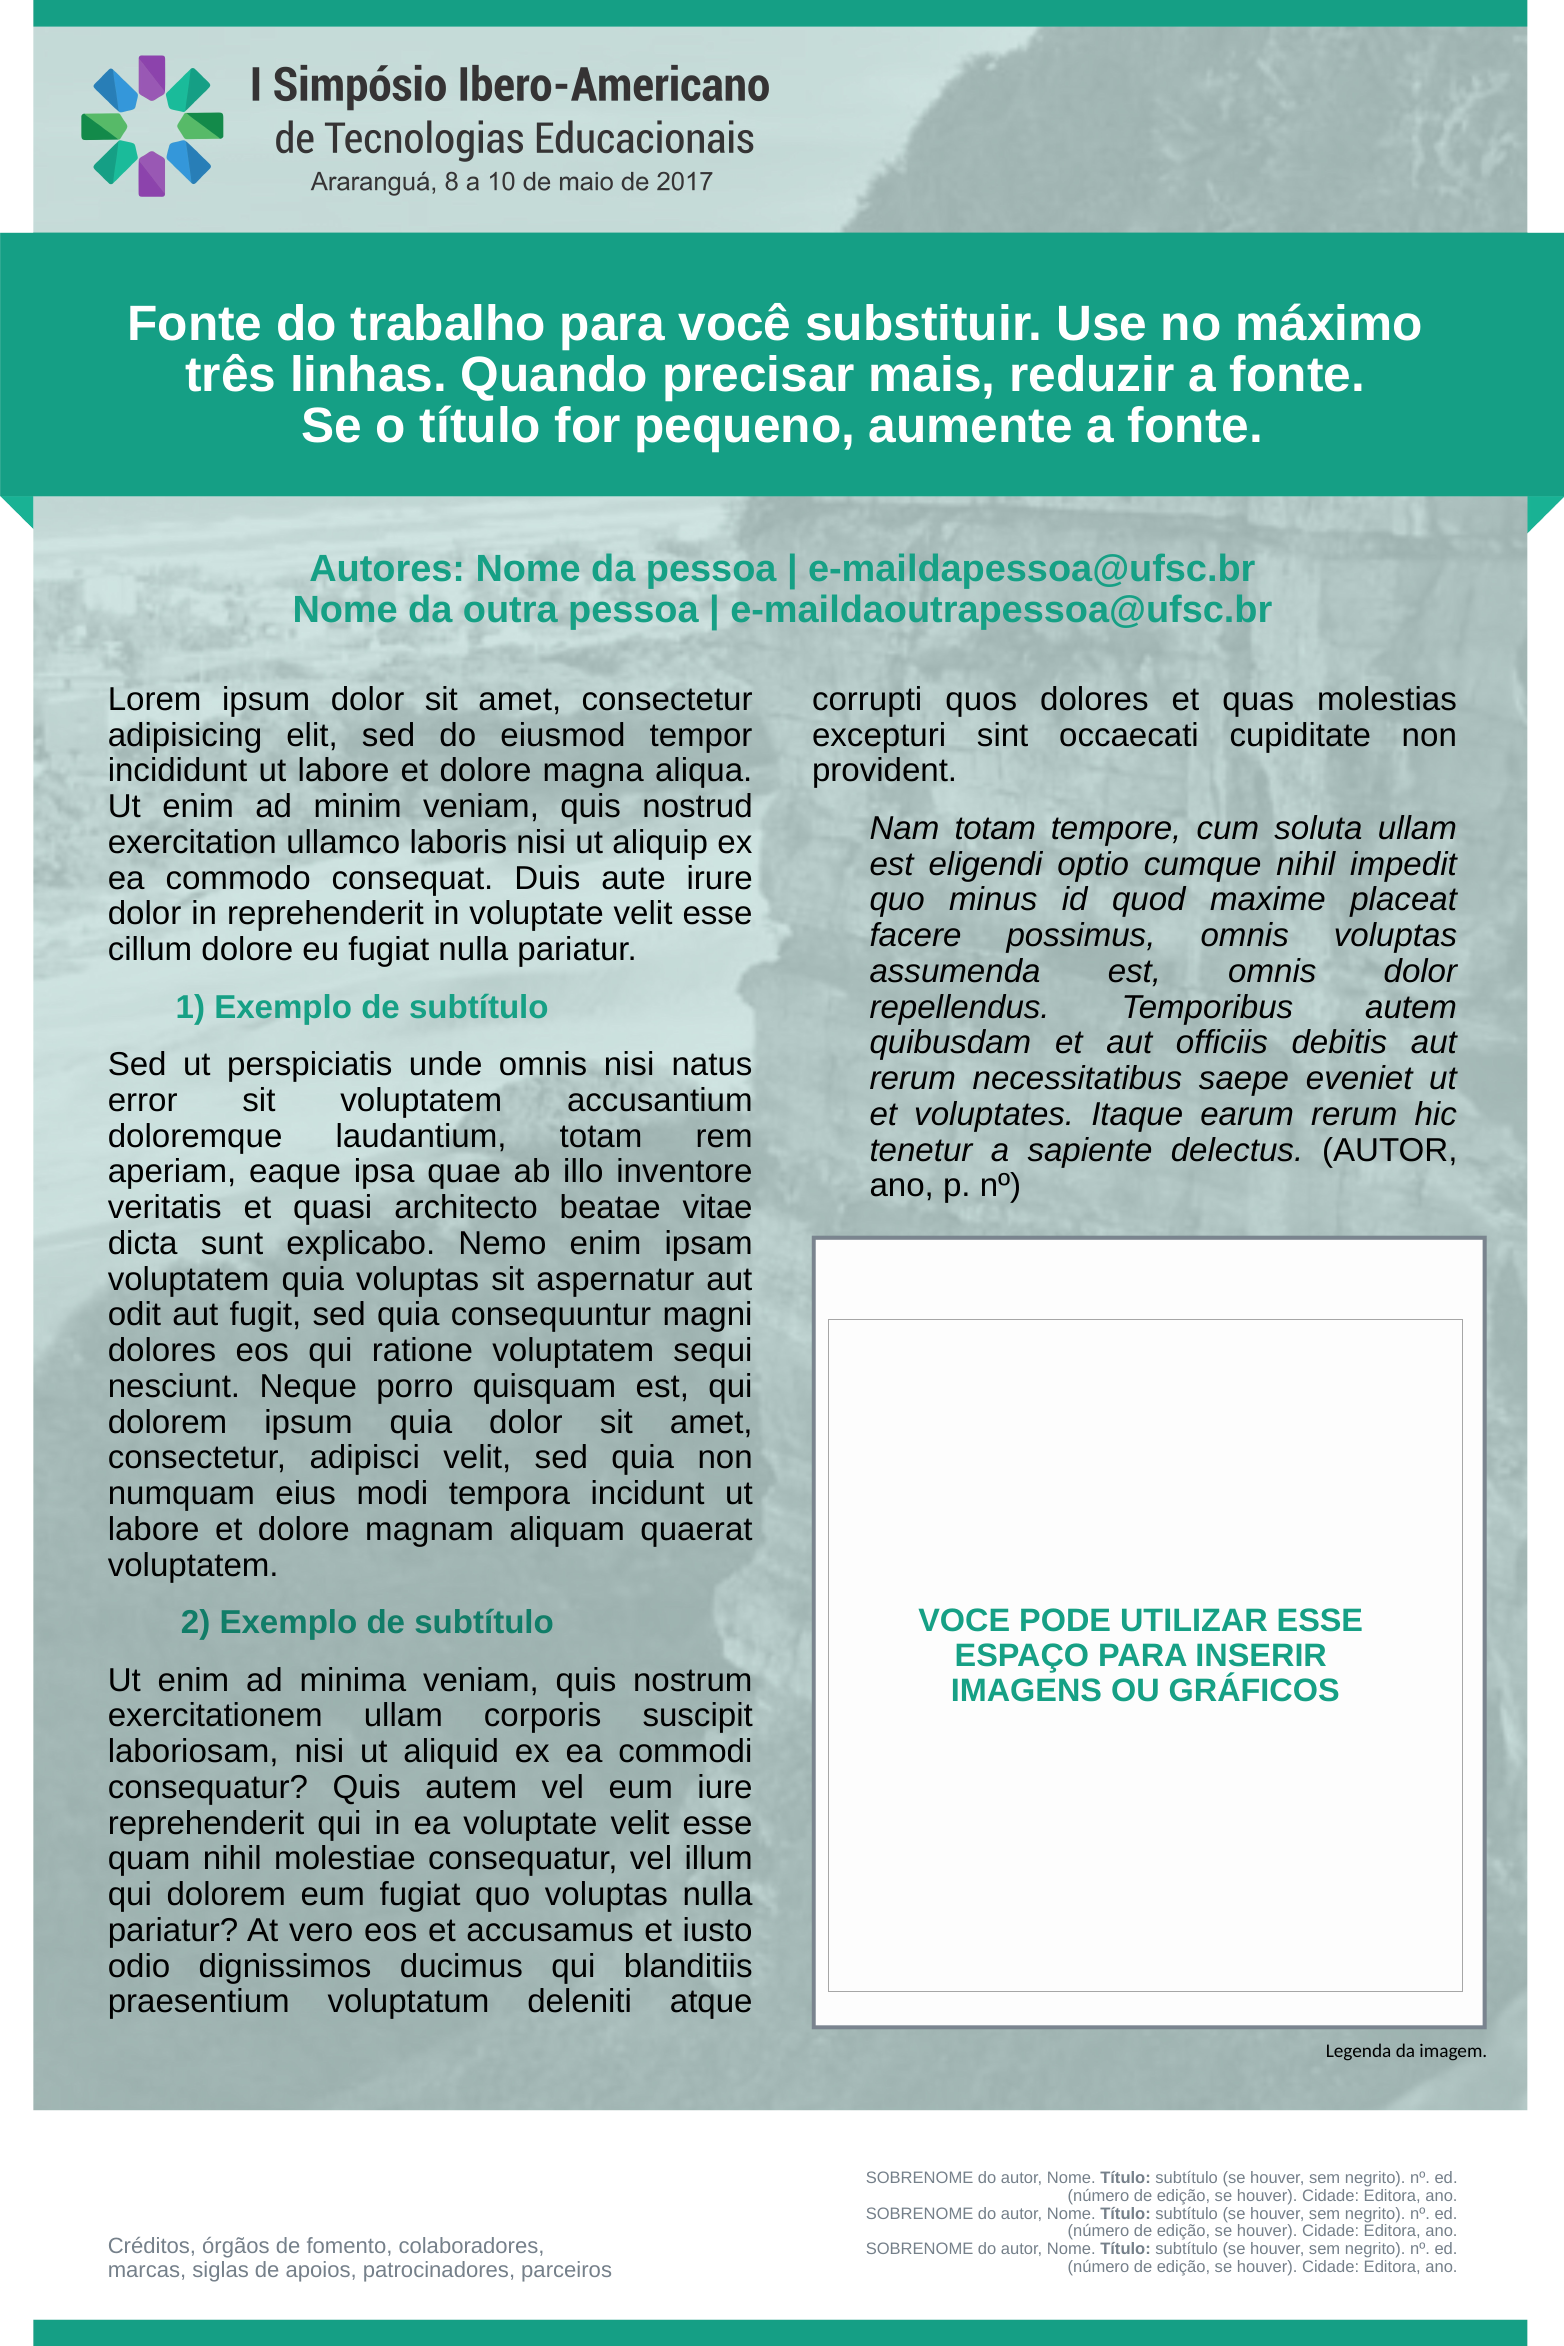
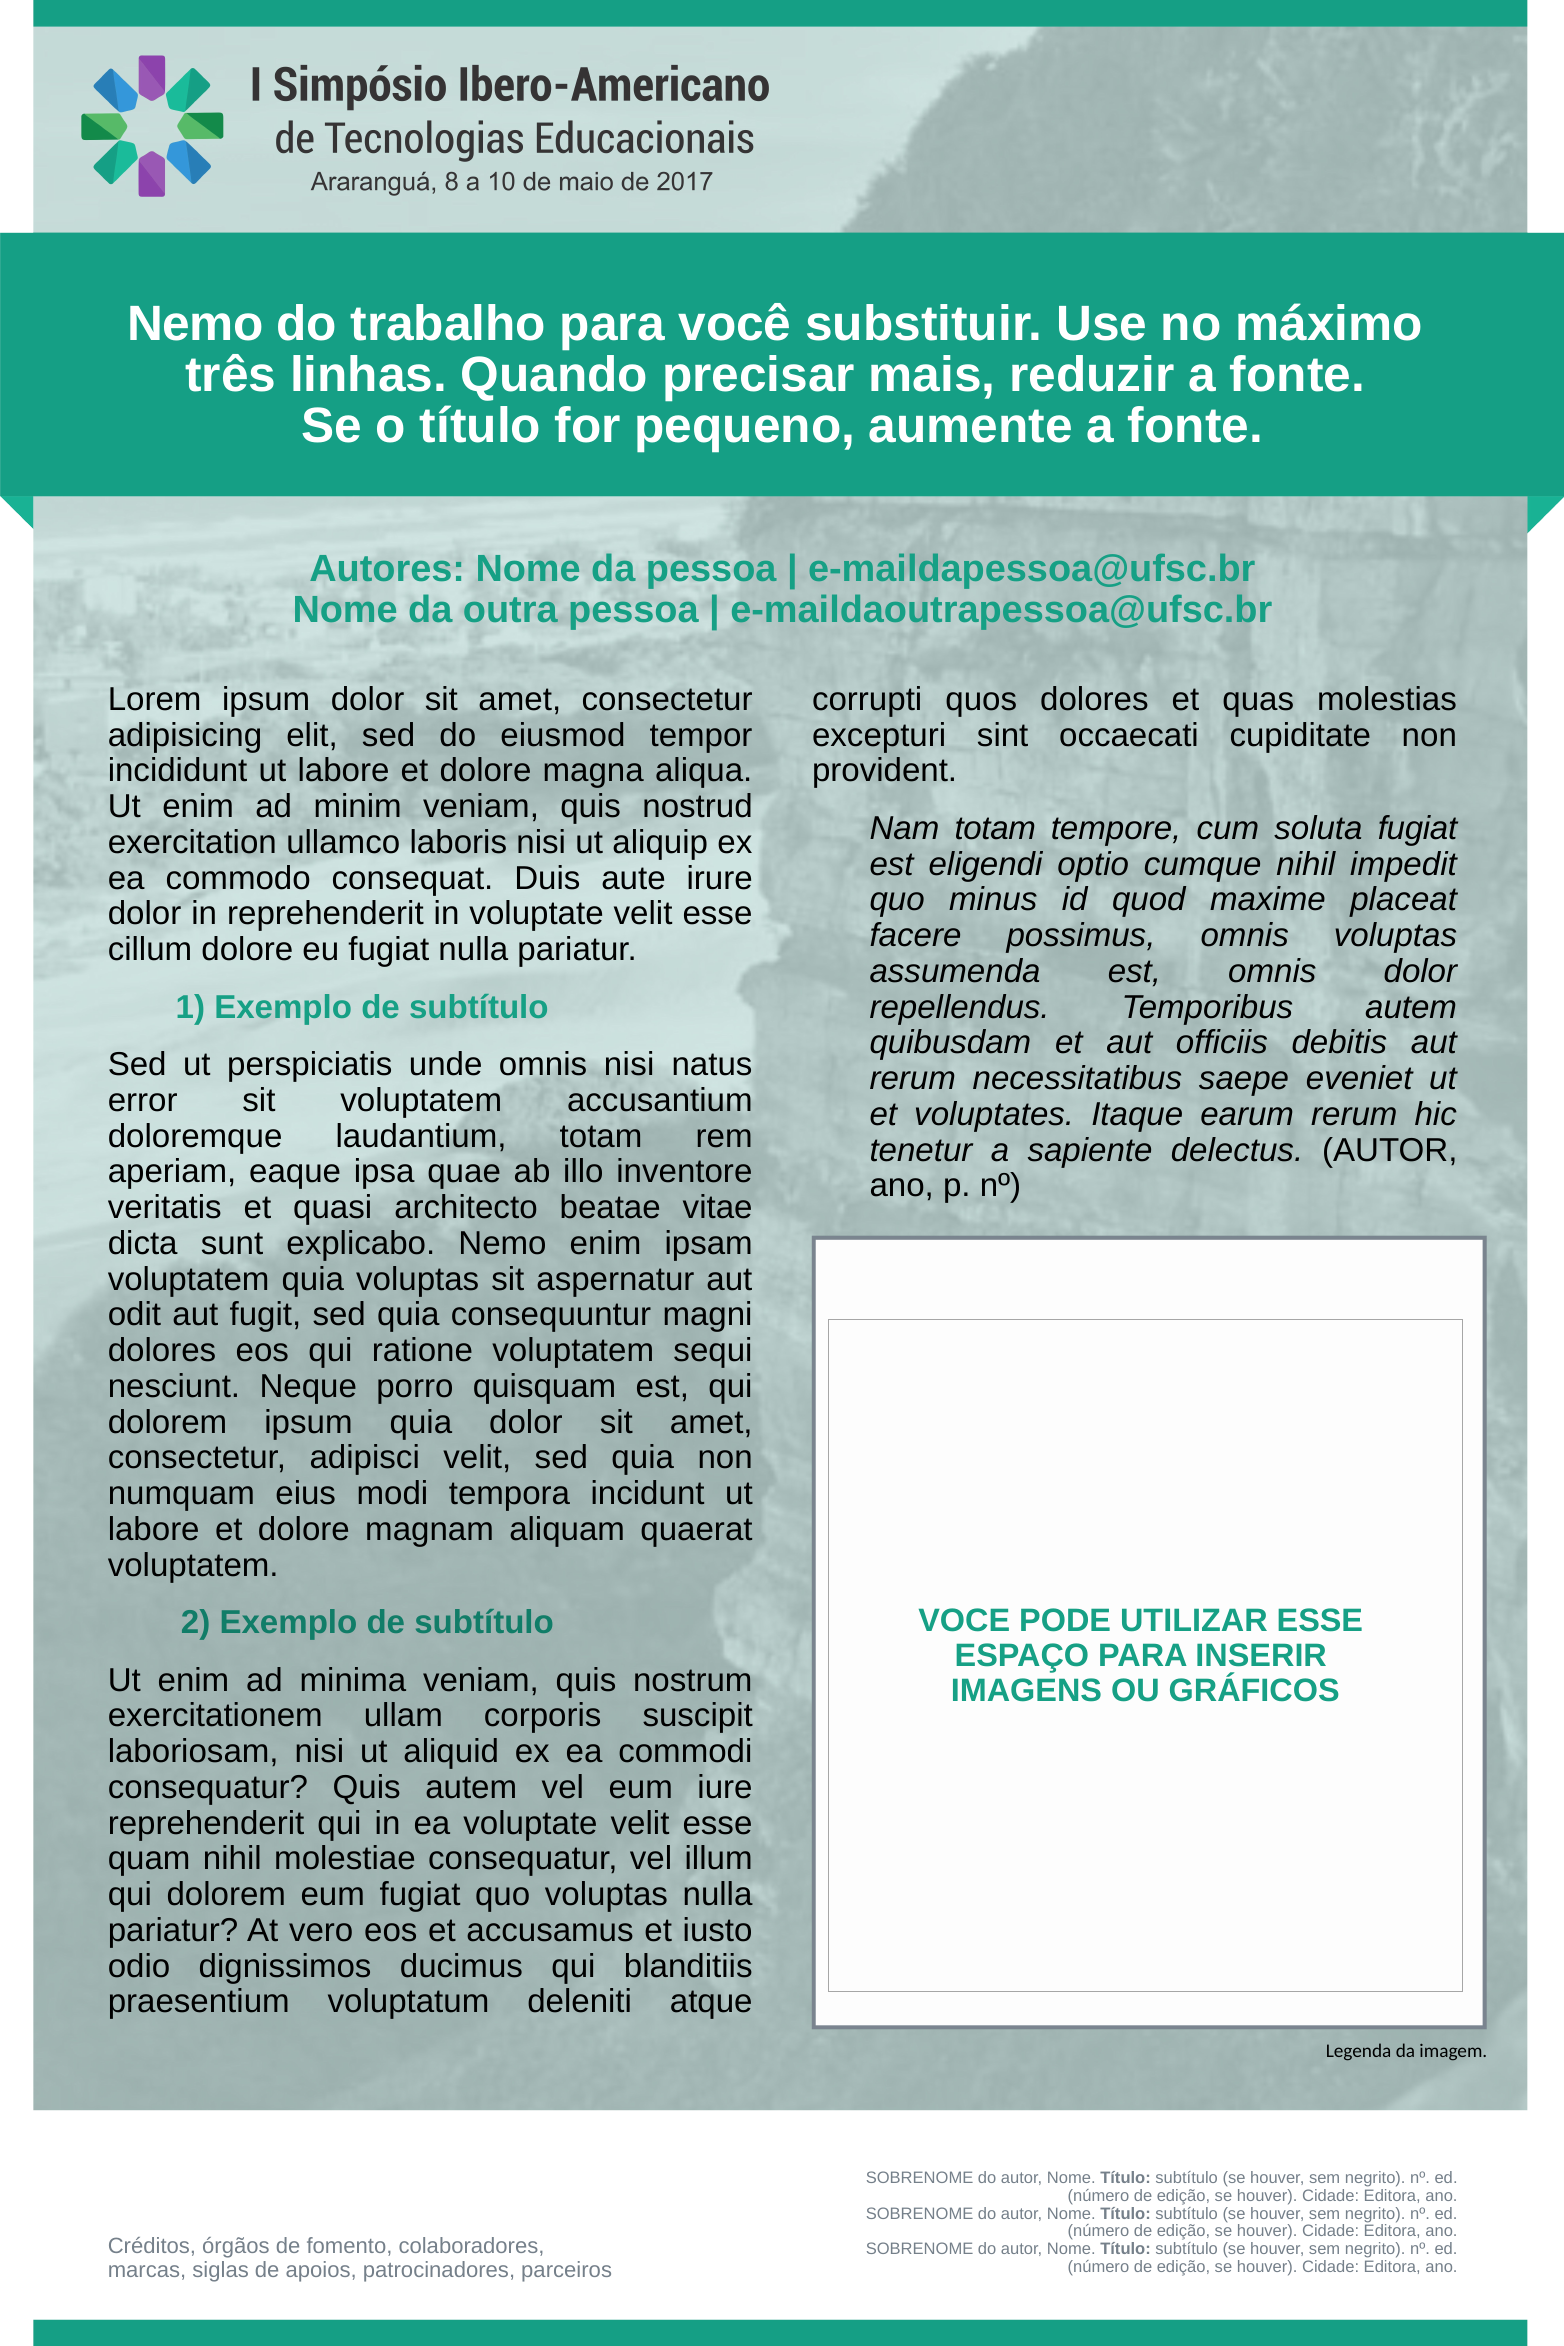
Fonte: Fonte -> Nemo (195, 324)
soluta ullam: ullam -> fugiat (1418, 828)
